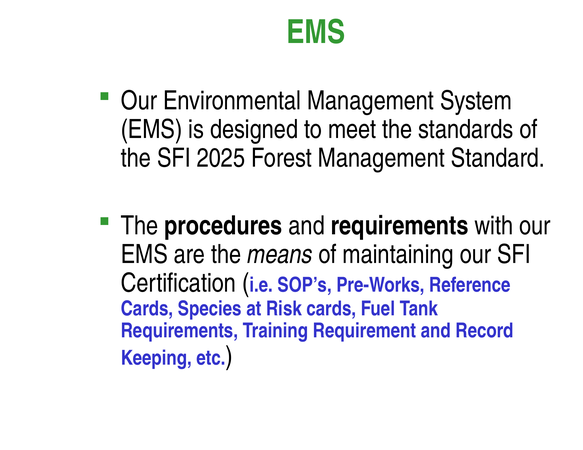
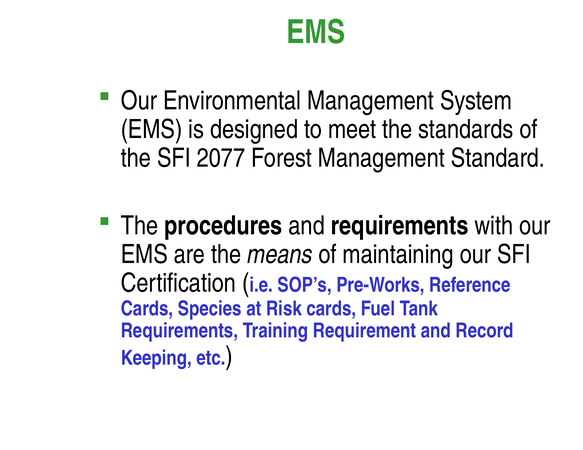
2025: 2025 -> 2077 (221, 158)
